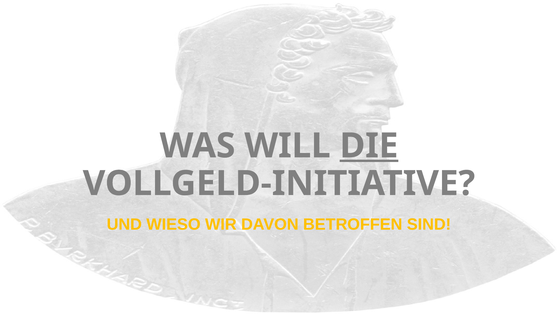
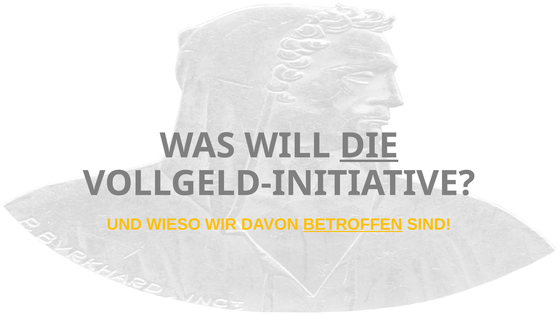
BETROFFEN underline: none -> present (353, 224)
